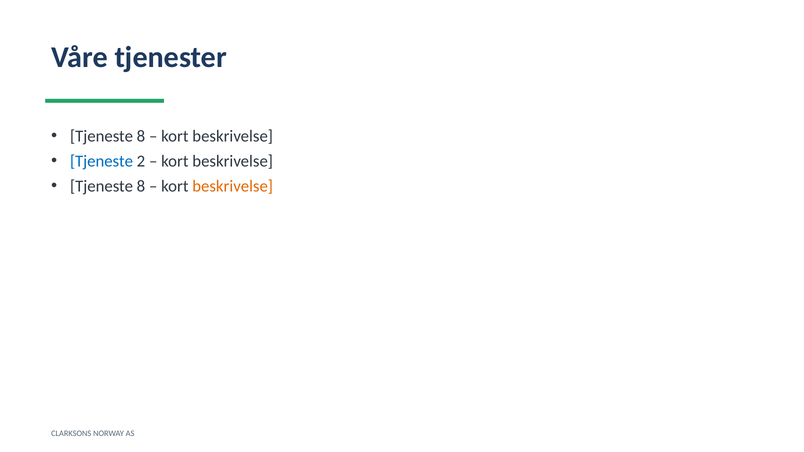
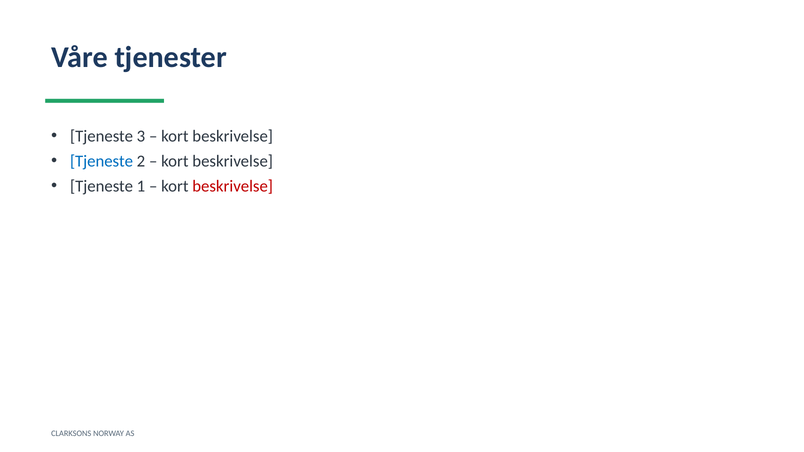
8: 8 -> 3 (141, 136)
8: 8 -> 1 (141, 186)
beskrivelse colour: orange -> red (233, 186)
